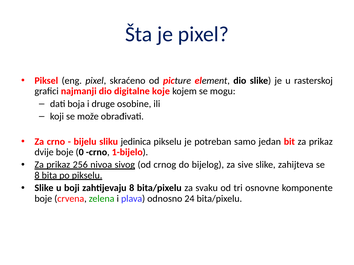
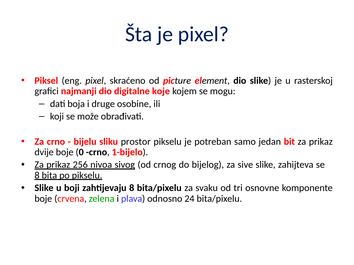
jedinica: jedinica -> prostor (136, 142)
